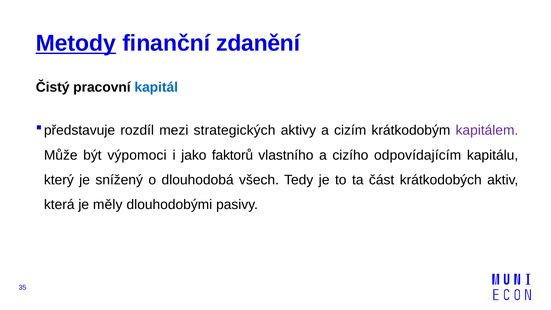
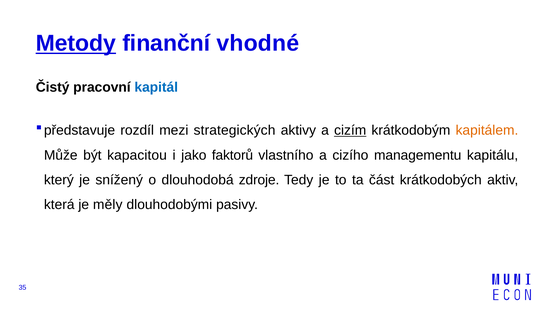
zdanění: zdanění -> vhodné (258, 43)
cizím underline: none -> present (350, 130)
kapitálem colour: purple -> orange (487, 130)
výpomoci: výpomoci -> kapacitou (137, 155)
odpovídajícím: odpovídajícím -> managementu (418, 155)
všech: všech -> zdroje (259, 180)
